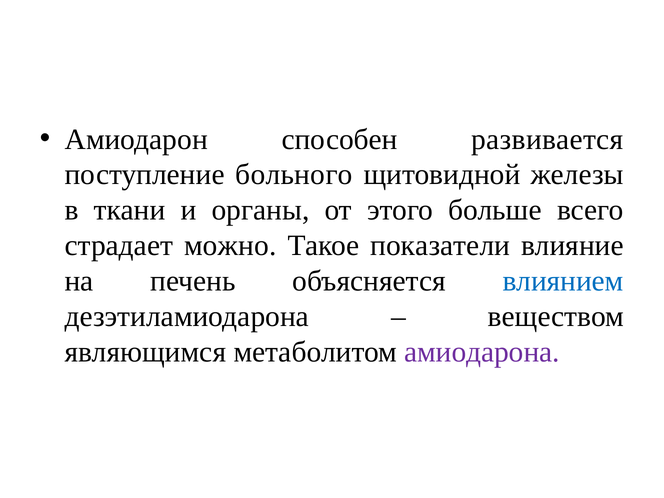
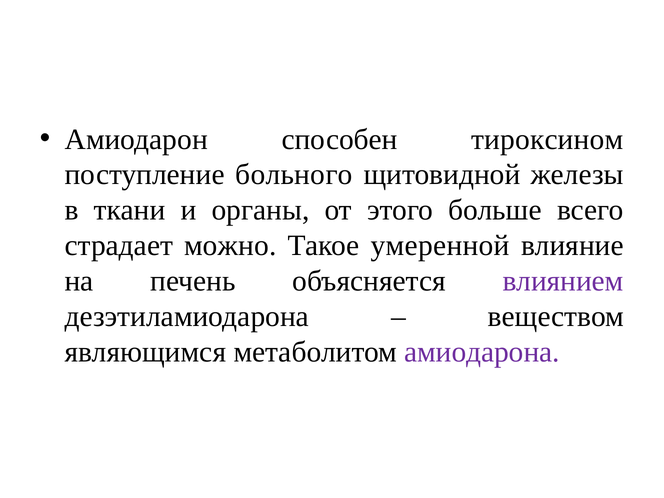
развивается: развивается -> тироксином (547, 139)
показатели: показатели -> умеренной (440, 246)
влиянием colour: blue -> purple (563, 281)
